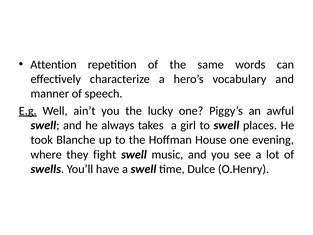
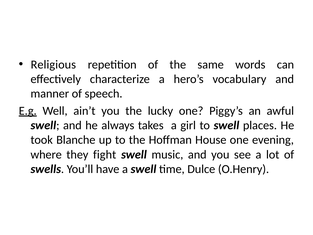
Attention: Attention -> Religious (53, 64)
